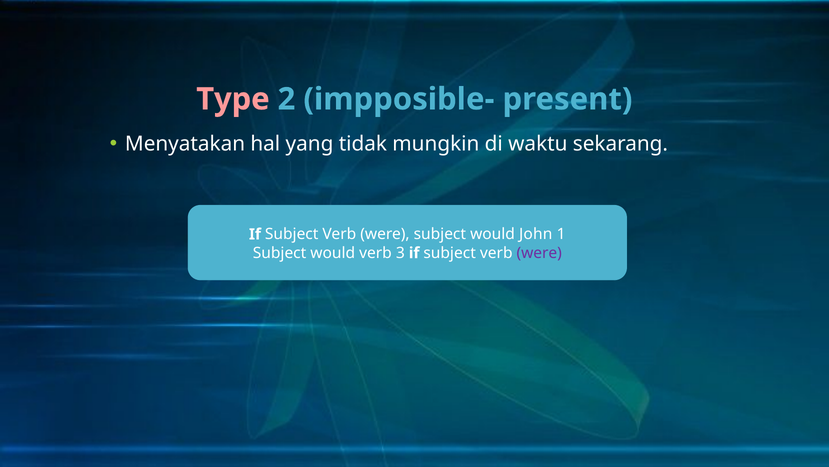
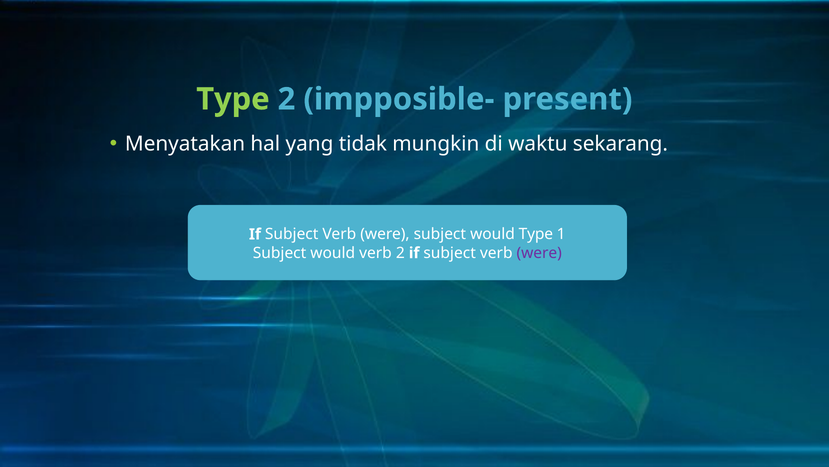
Type colour: pink -> light green (233, 99)
would John: John -> Type (536, 234)
verb 3: 3 -> 2 (400, 253)
